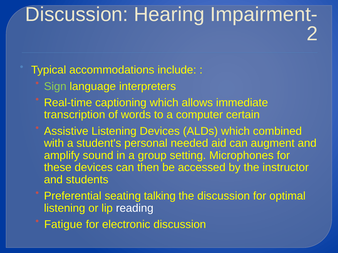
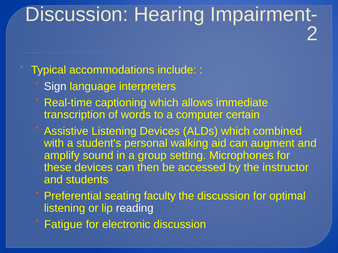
Sign colour: light green -> white (55, 86)
needed: needed -> walking (189, 144)
talking: talking -> faculty (160, 196)
